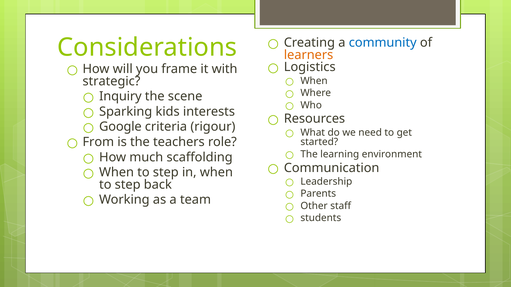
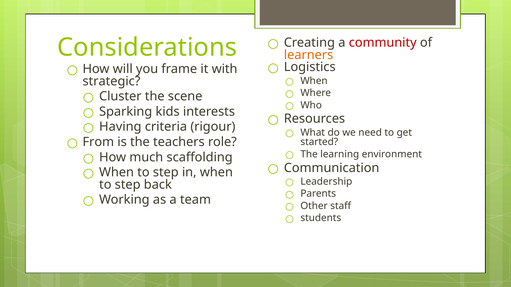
community colour: blue -> red (383, 43)
Inquiry: Inquiry -> Cluster (120, 97)
Google: Google -> Having (120, 127)
